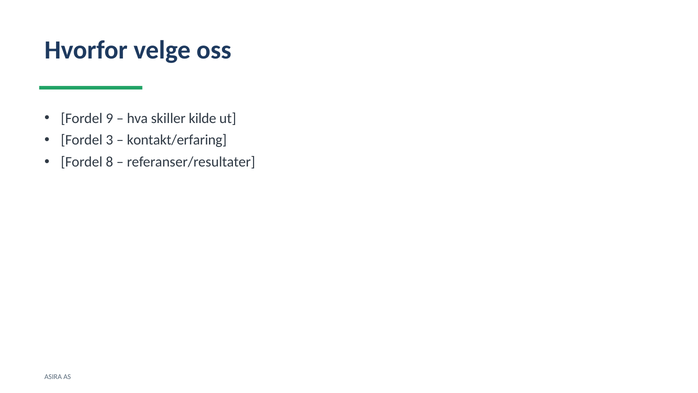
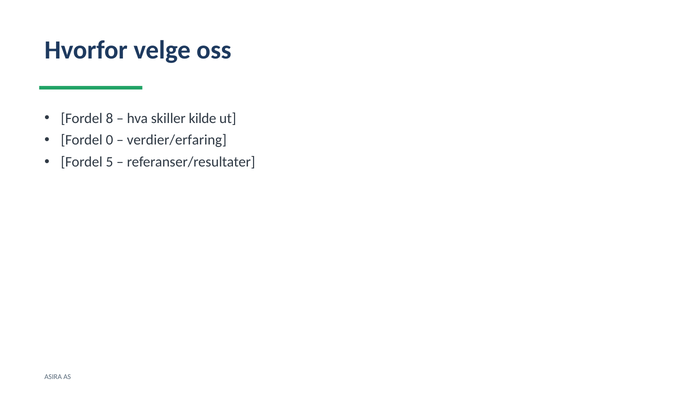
9: 9 -> 8 (109, 118)
3: 3 -> 0 (109, 140)
kontakt/erfaring: kontakt/erfaring -> verdier/erfaring (177, 140)
8: 8 -> 5 (109, 162)
